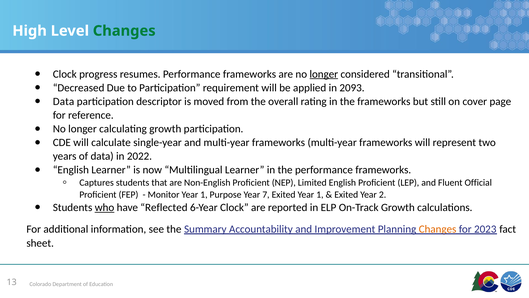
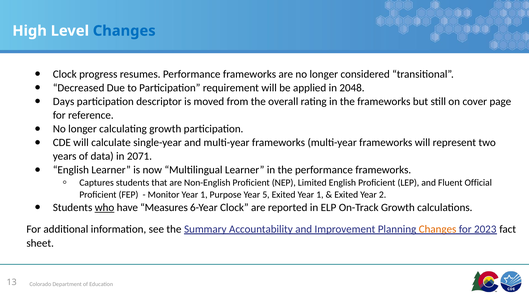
Changes colour: green -> blue (124, 31)
longer underline: present -> none (324, 74)
2093: 2093 -> 2048 (352, 88)
Data: Data -> Days (64, 101)
2022: 2022 -> 2071 (139, 156)
7: 7 -> 5 (266, 194)
Reflected: Reflected -> Measures (164, 207)
